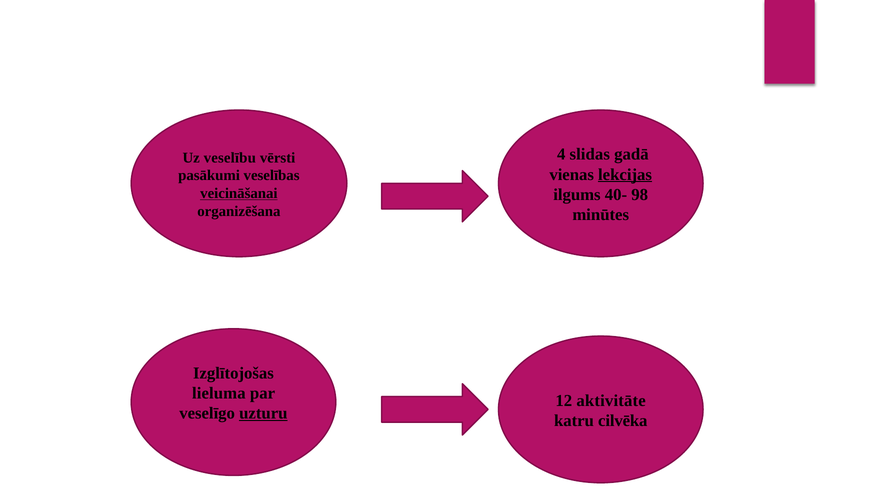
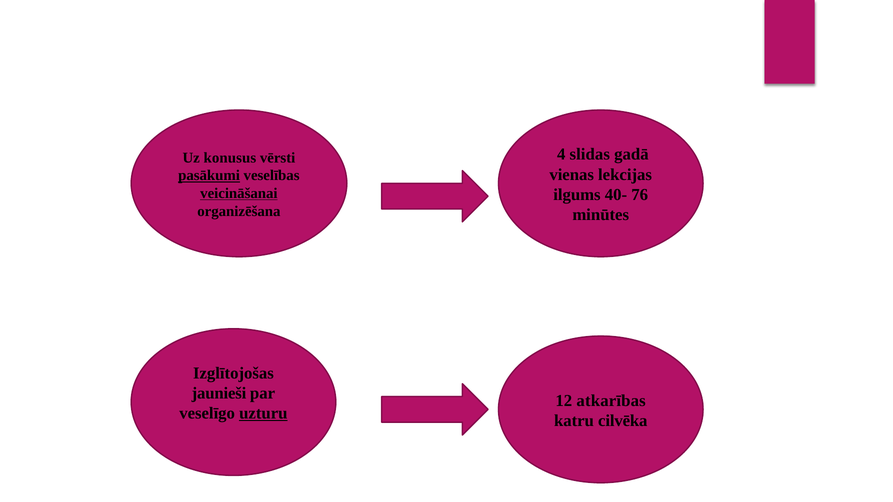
veselību: veselību -> konusus (230, 158)
lekcijas underline: present -> none (625, 175)
pasākumi underline: none -> present (209, 176)
98: 98 -> 76 (640, 195)
lieluma: lieluma -> jaunieši (219, 393)
aktivitāte: aktivitāte -> atkarības (611, 401)
